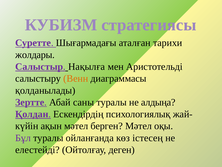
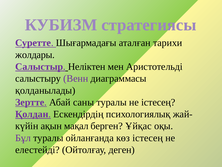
Нақылға: Нақылға -> Неліктен (87, 66)
Венн colour: orange -> purple (76, 78)
не алдыңа: алдыңа -> істесең (158, 102)
ақын мәтел: мәтел -> мақал (76, 126)
берген Мәтел: Мәтел -> Ұйқас (138, 126)
